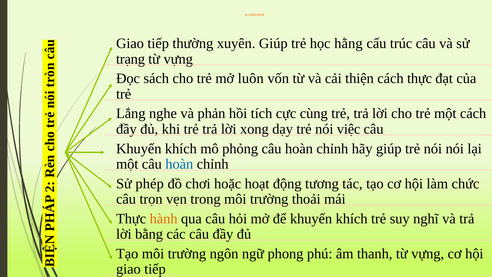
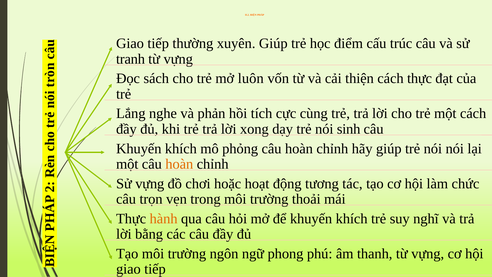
hằng: hằng -> điểm (349, 43)
trạng: trạng -> tranh (130, 59)
việc: việc -> sinh (349, 129)
hoàn colour: blue -> orange (179, 164)
Sử phép: phép -> vựng (150, 183)
